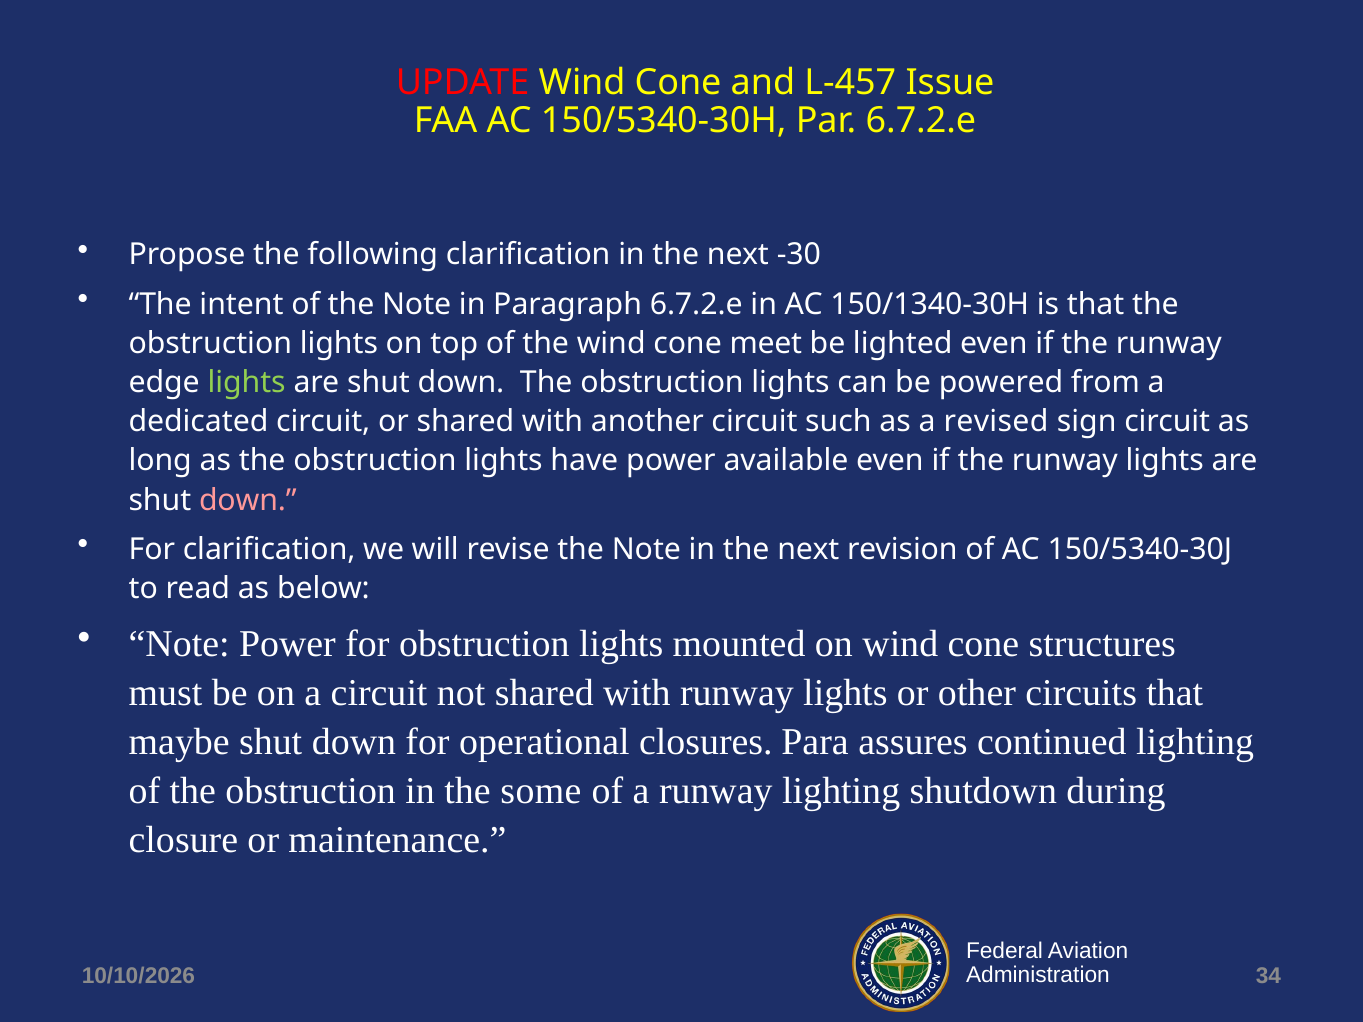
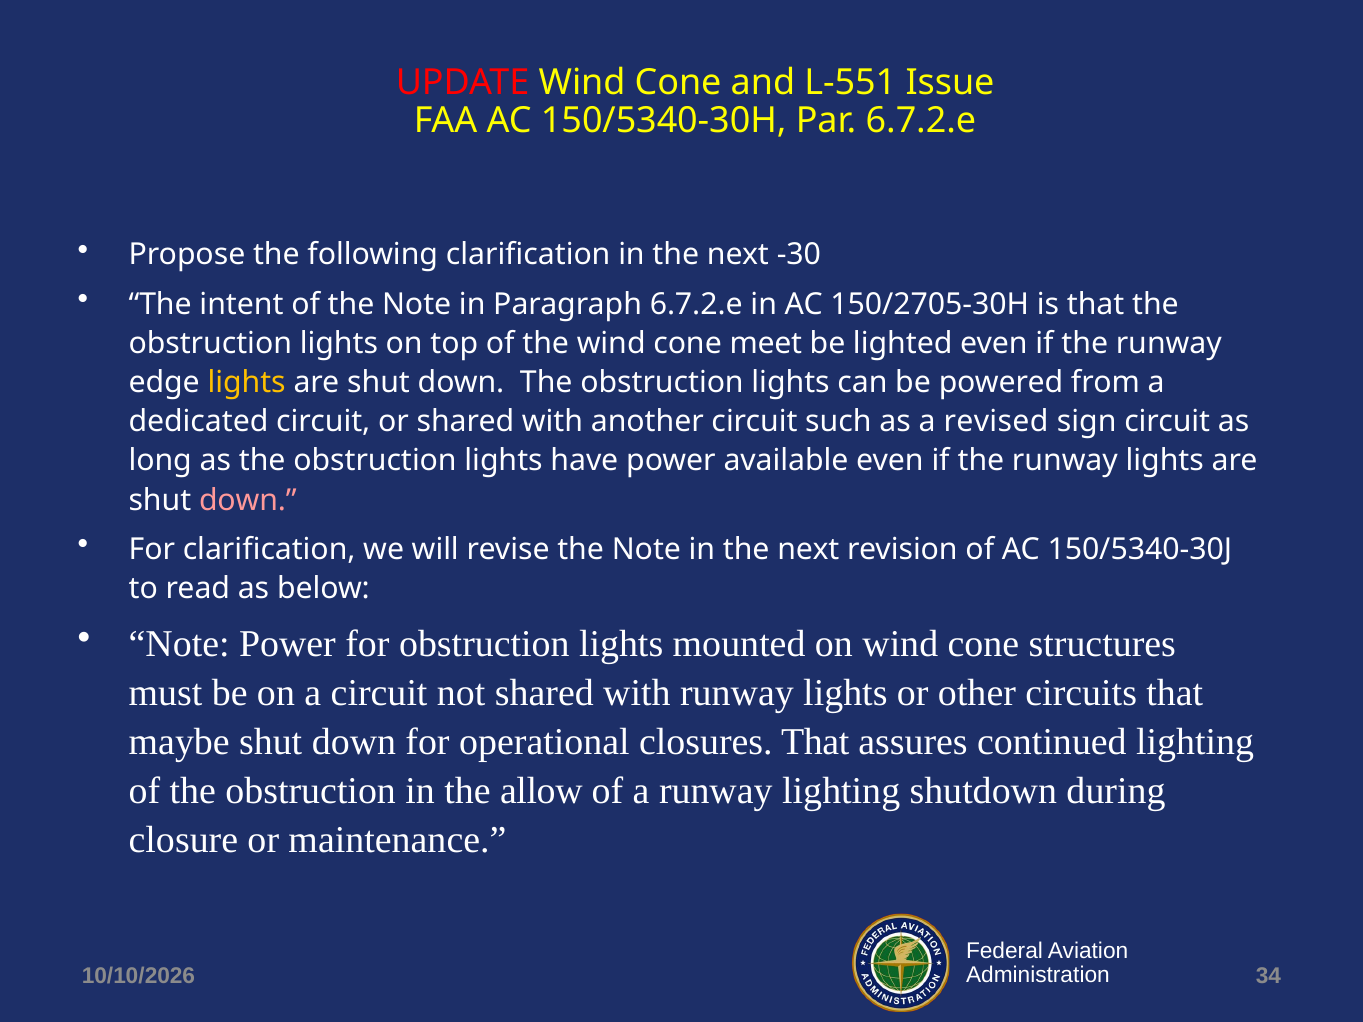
L-457: L-457 -> L-551 (850, 82)
150/1340-30H: 150/1340-30H -> 150/2705-30H (930, 304)
lights colour: light green -> yellow (247, 383)
closures Para: Para -> That (815, 742)
some: some -> allow (541, 791)
